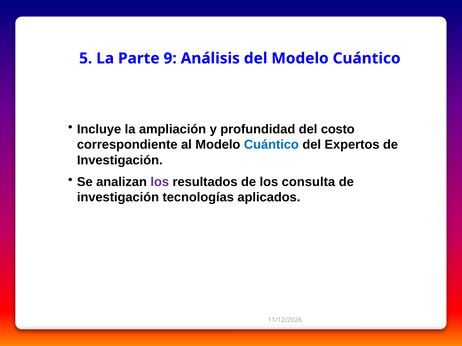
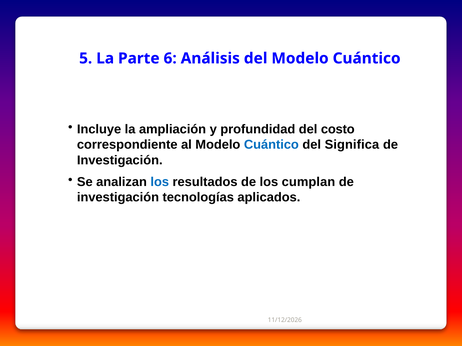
9: 9 -> 6 (170, 58)
Expertos: Expertos -> Significa (352, 145)
los colour: purple -> blue (160, 182)
consulta: consulta -> cumplan (308, 182)
